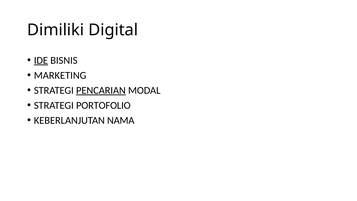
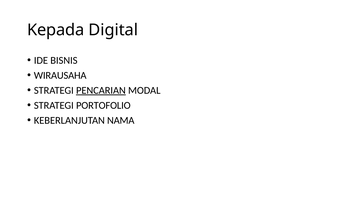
Dimiliki: Dimiliki -> Kepada (56, 30)
IDE underline: present -> none (41, 60)
MARKETING: MARKETING -> WIRAUSAHA (60, 75)
